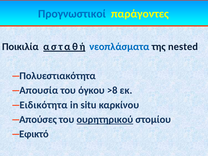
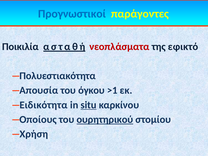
νεοπλάσματα colour: blue -> red (119, 47)
nested: nested -> εφικτό (183, 47)
>8: >8 -> >1 (112, 90)
situ underline: none -> present (89, 105)
Απούσες: Απούσες -> Οποίους (38, 119)
Εφικτό: Εφικτό -> Χρήση (34, 134)
